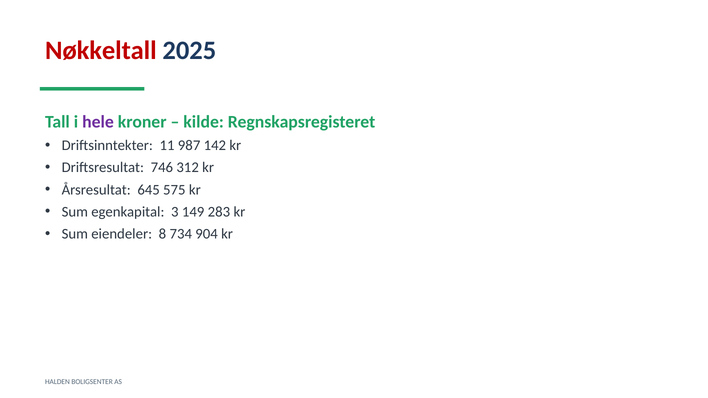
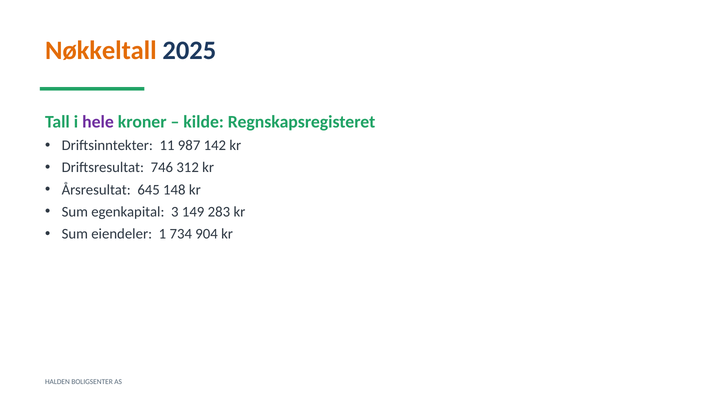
Nøkkeltall colour: red -> orange (101, 51)
575: 575 -> 148 (174, 190)
8: 8 -> 1 (162, 234)
